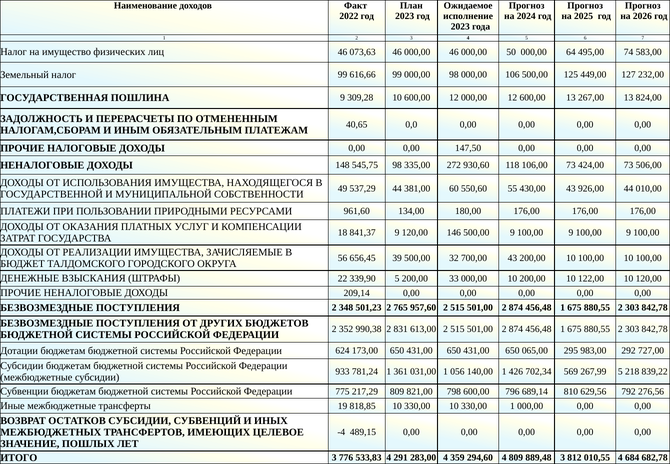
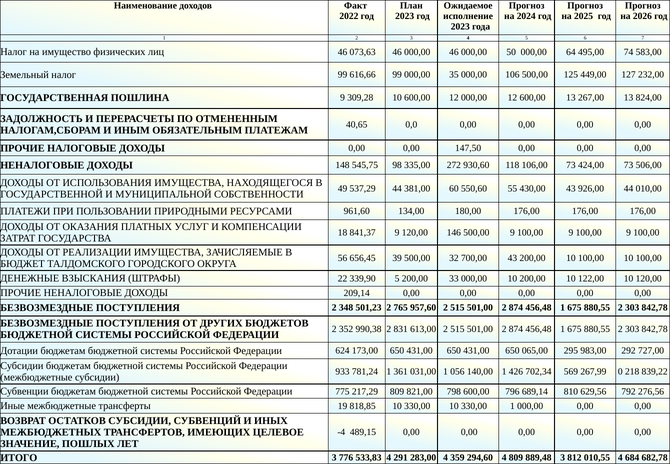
000,00 98: 98 -> 35 (454, 75)
267,99 5: 5 -> 0 (620, 372)
